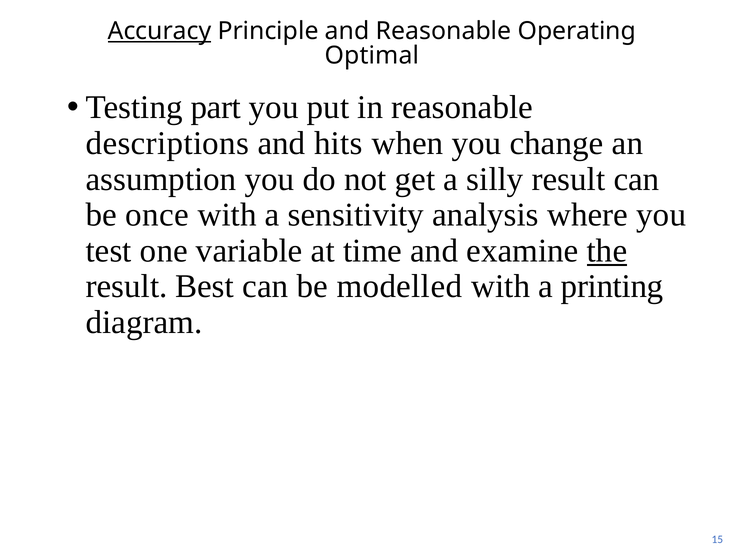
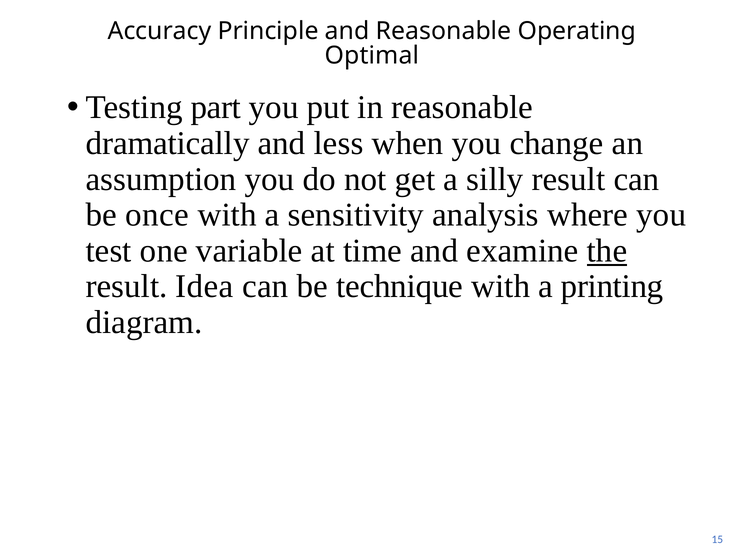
Accuracy underline: present -> none (160, 31)
descriptions: descriptions -> dramatically (168, 143)
hits: hits -> less (339, 143)
Best: Best -> Idea (204, 286)
modelled: modelled -> technique (400, 286)
